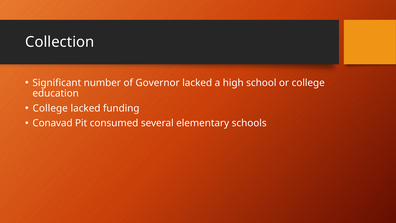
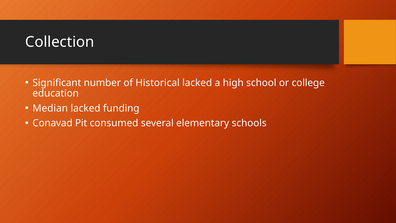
Governor: Governor -> Historical (158, 83)
College: College -> Median (50, 108)
